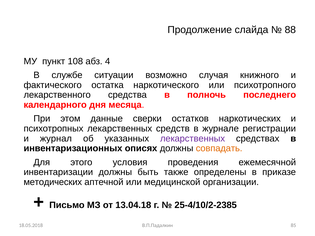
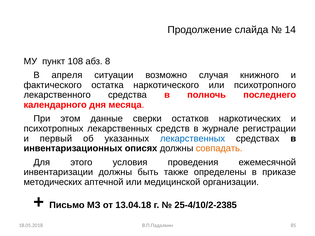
88: 88 -> 14 (290, 30)
4: 4 -> 8 (108, 61)
службе: службе -> апреля (67, 75)
журнал: журнал -> первый (56, 139)
лекарственных colour: purple -> blue (193, 139)
